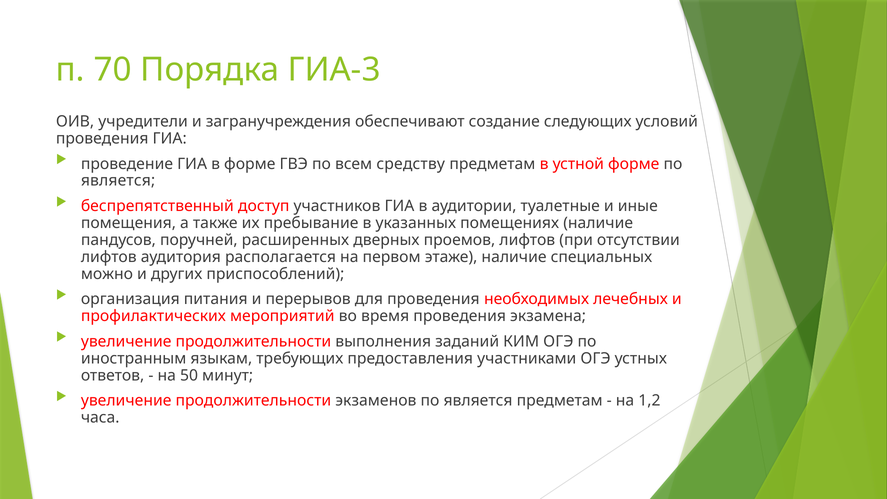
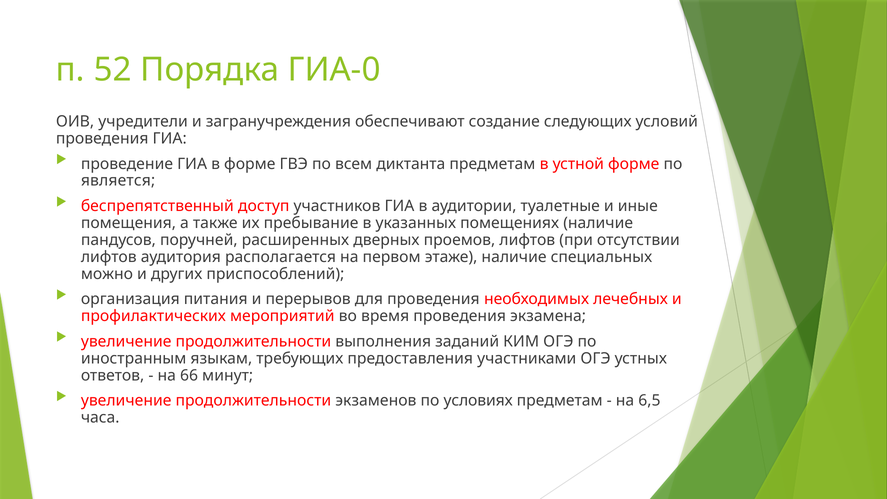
70: 70 -> 52 (113, 70)
ГИА-3: ГИА-3 -> ГИА-0 (334, 70)
средству: средству -> диктанта (411, 164)
50: 50 -> 66 (189, 375)
экзаменов по является: является -> условиях (478, 401)
1,2: 1,2 -> 6,5 (649, 401)
